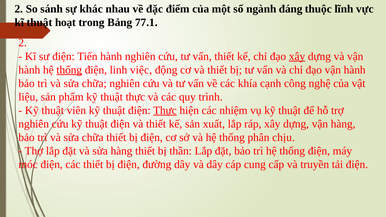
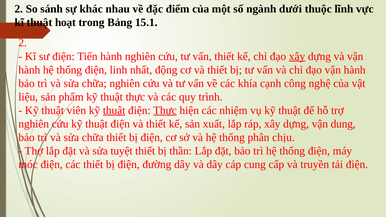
đáng: đáng -> dưới (291, 9)
77.1: 77.1 -> 15.1 (146, 22)
thống underline: present -> none (69, 70)
việc: việc -> nhất (141, 70)
thuật underline: none -> present (114, 110)
vận hàng: hàng -> dung (343, 124)
sửa hàng: hàng -> tuyệt (122, 151)
